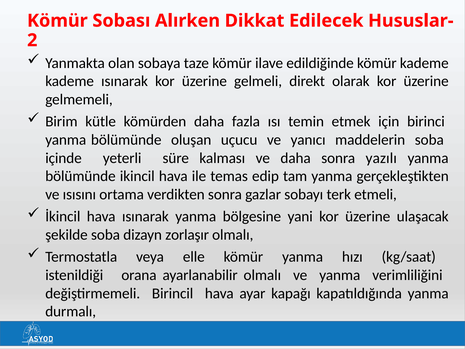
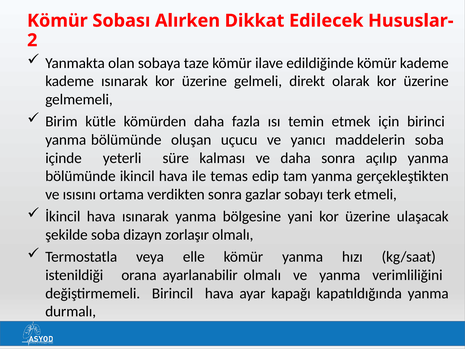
yazılı: yazılı -> açılıp (381, 158)
